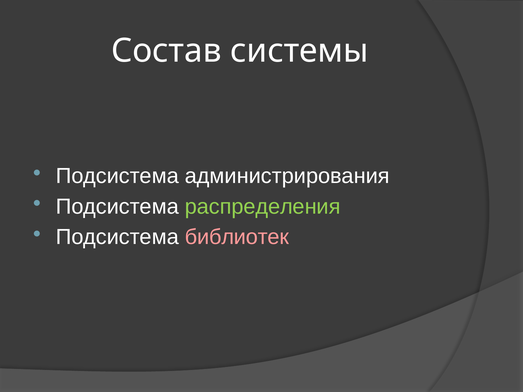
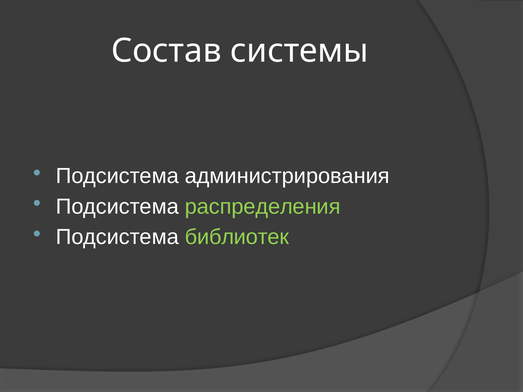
библиотек colour: pink -> light green (237, 237)
